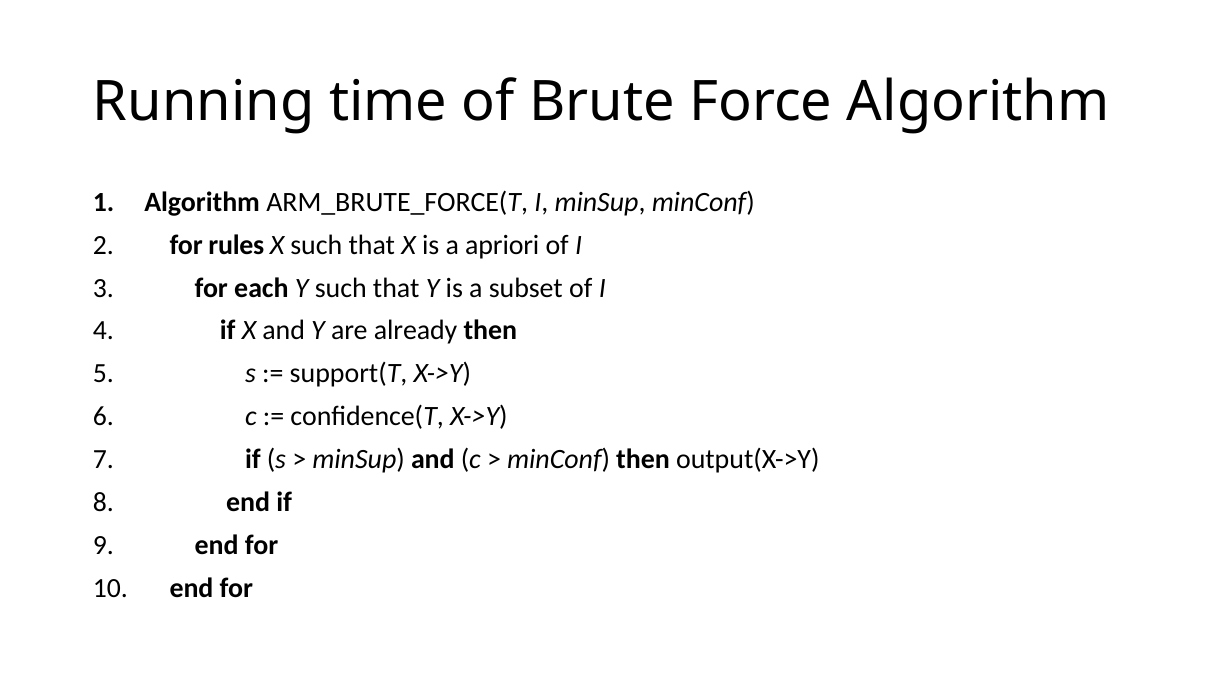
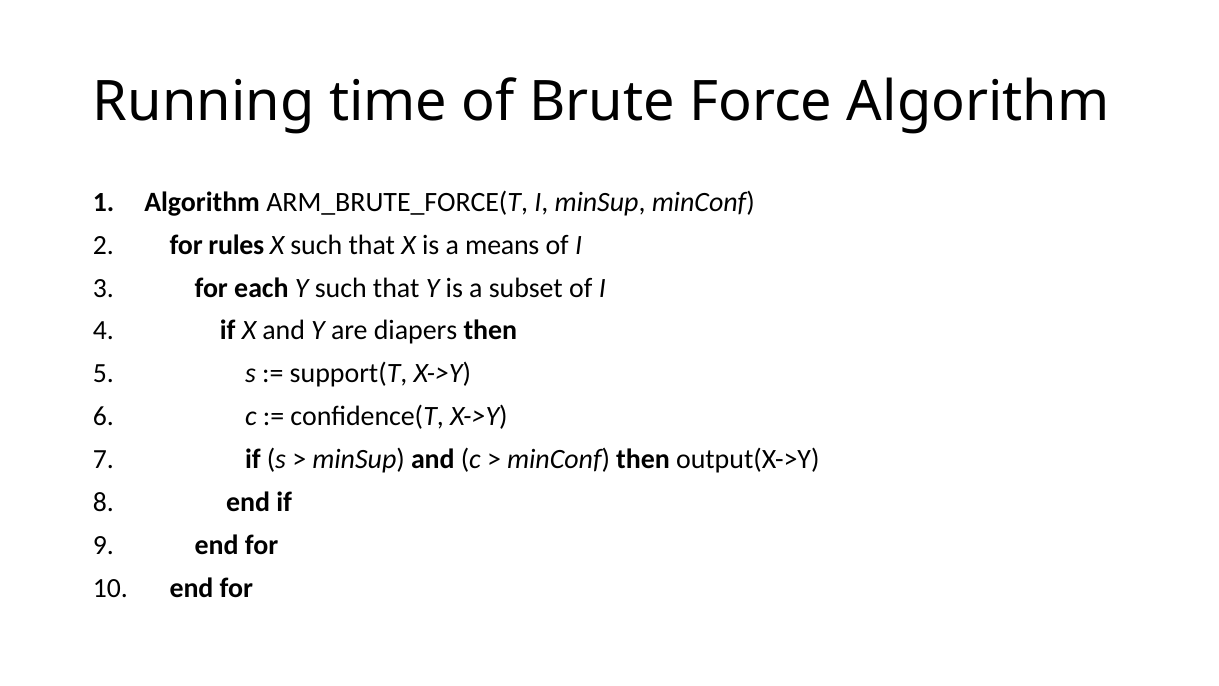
apriori: apriori -> means (502, 245)
already: already -> diapers (416, 331)
